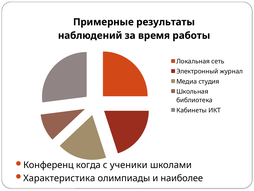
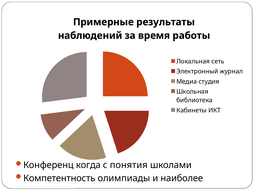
ученики: ученики -> понятия (129, 165)
Характеристика: Характеристика -> Компетентность (59, 178)
